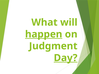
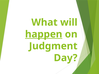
Day underline: present -> none (66, 58)
